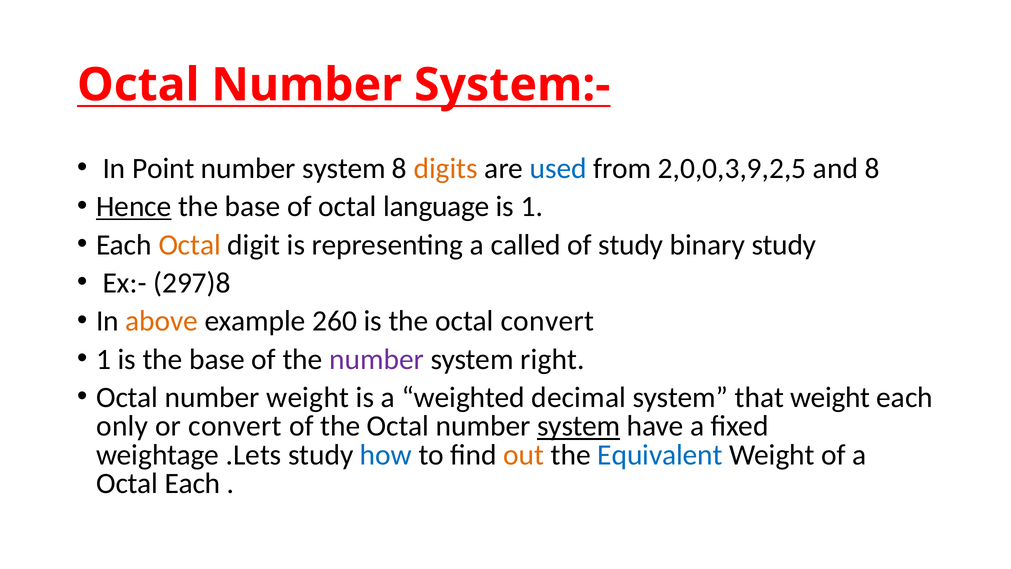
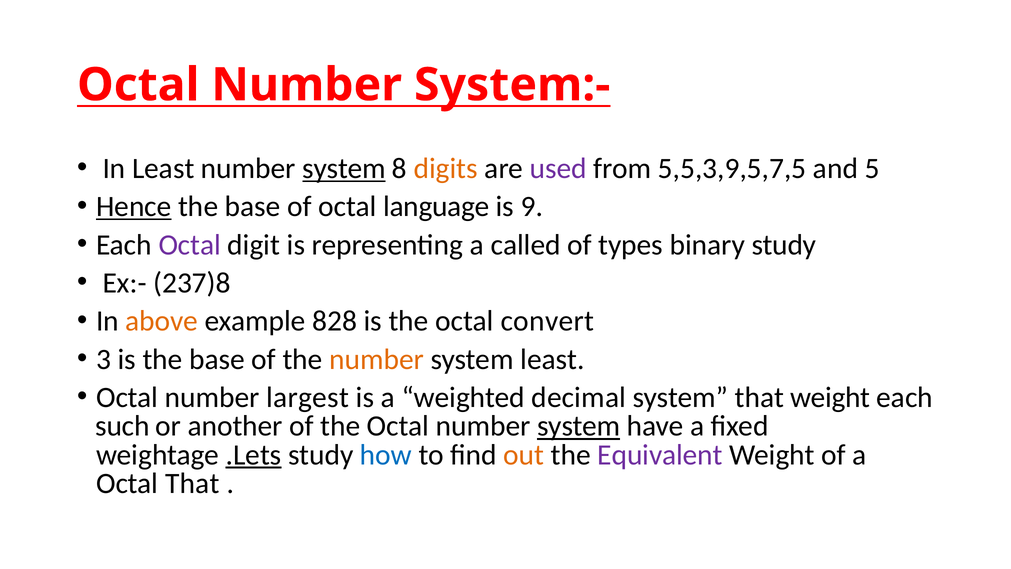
In Point: Point -> Least (163, 168)
system underline: none -> present (344, 168)
used colour: blue -> purple (558, 168)
2,0,0,3,9,2,5: 2,0,0,3,9,2,5 -> 5,5,3,9,5,7,5 (732, 168)
and 8: 8 -> 5 (872, 168)
is 1: 1 -> 9 (532, 207)
Octal colour: orange -> purple (190, 245)
of study: study -> types (631, 245)
297)8: 297)8 -> 237)8 (192, 283)
260: 260 -> 828 (335, 321)
1: 1 -> 3 (103, 359)
number colour: purple -> orange (377, 359)
system right: right -> least (552, 359)
number weight: weight -> largest (308, 397)
only: only -> such (123, 426)
or convert: convert -> another (235, 426)
.Lets underline: none -> present (254, 455)
Equivalent colour: blue -> purple (660, 455)
Octal Each: Each -> That (192, 483)
